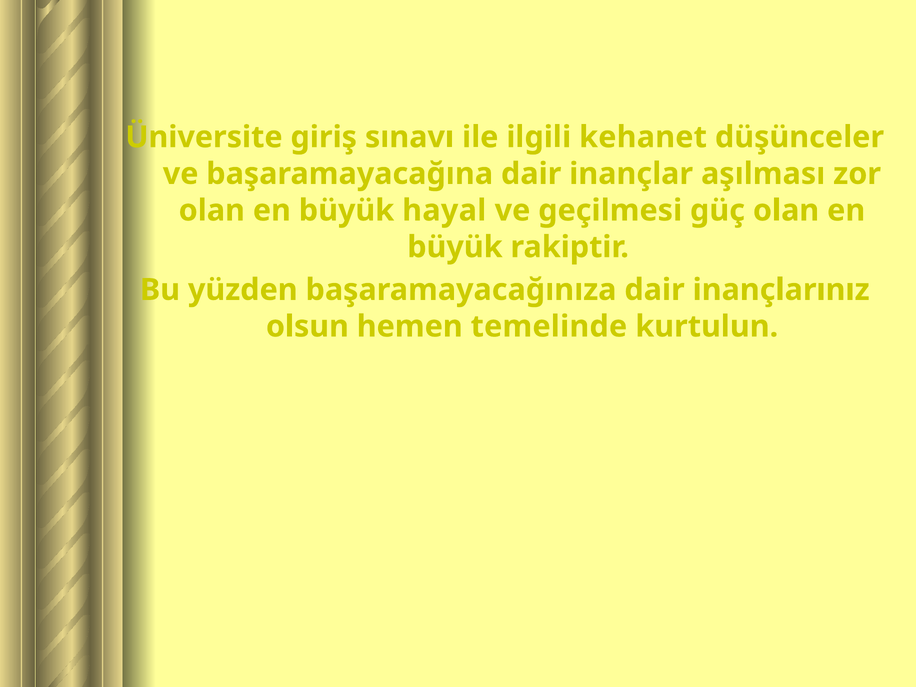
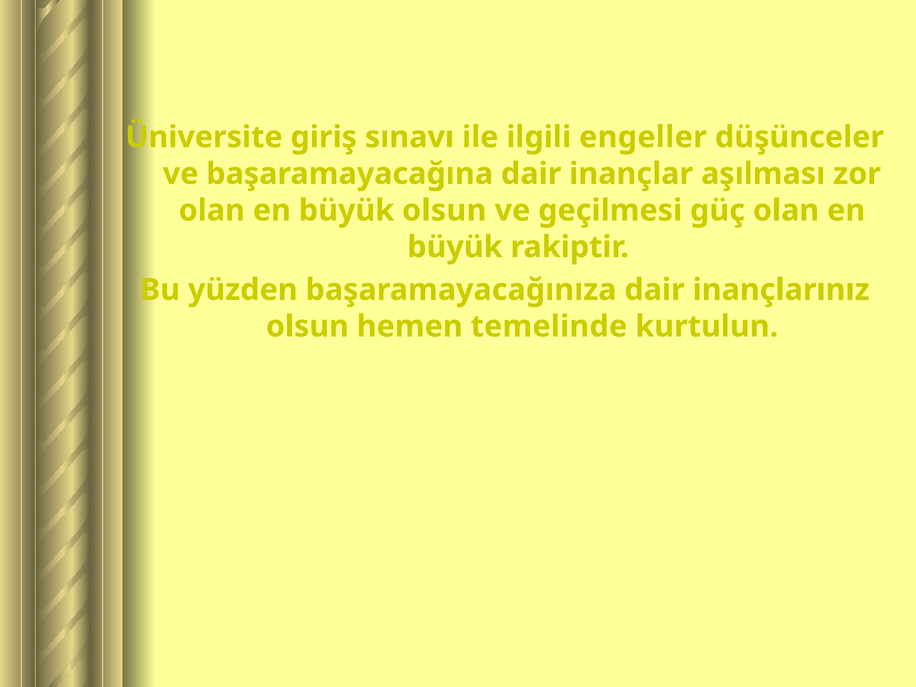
kehanet: kehanet -> engeller (643, 137)
büyük hayal: hayal -> olsun (444, 210)
